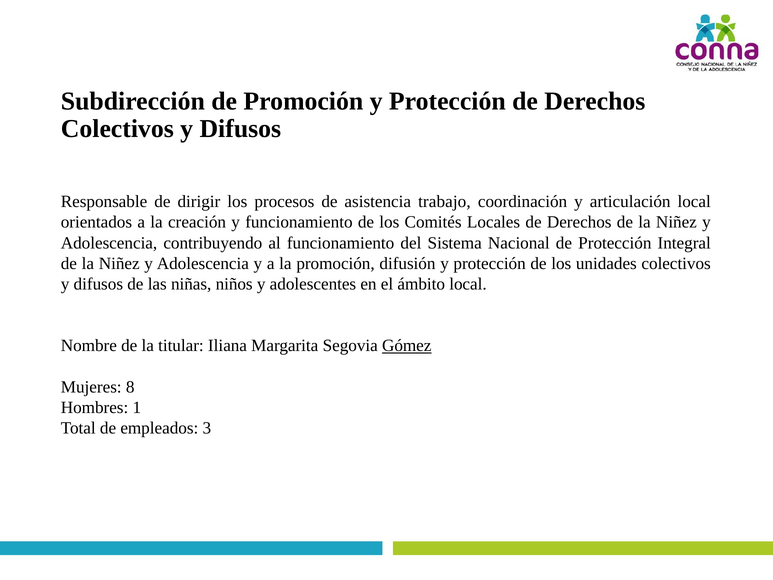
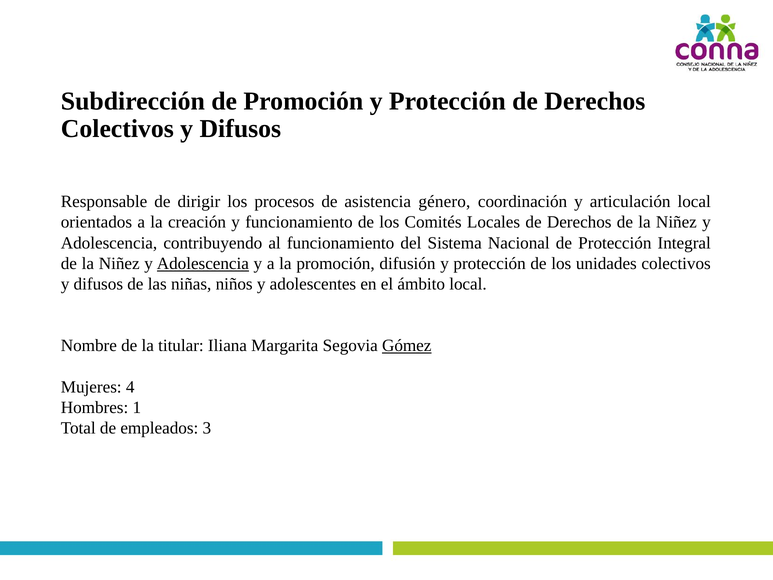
trabajo: trabajo -> género (444, 202)
Adolescencia underline: none -> present (203, 263)
8: 8 -> 4 (130, 387)
